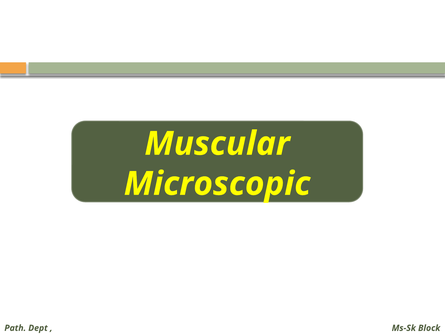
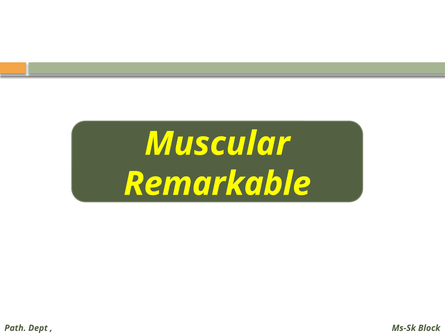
Microscopic: Microscopic -> Remarkable (217, 184)
